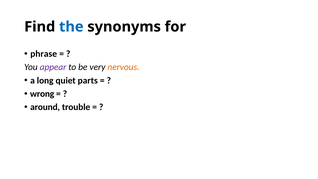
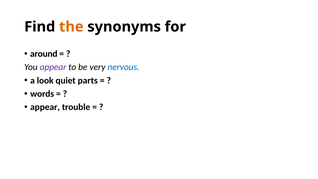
the colour: blue -> orange (71, 27)
phrase: phrase -> around (44, 54)
nervous colour: orange -> blue (123, 67)
long: long -> look (45, 80)
wrong: wrong -> words (42, 94)
around: around -> appear (45, 107)
